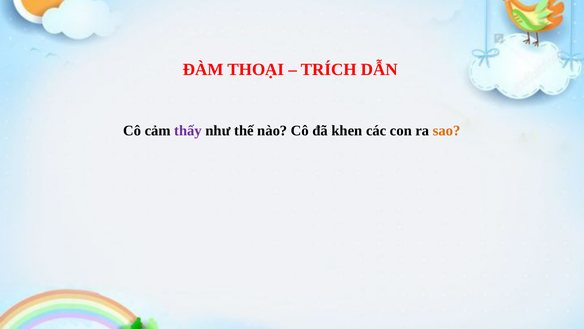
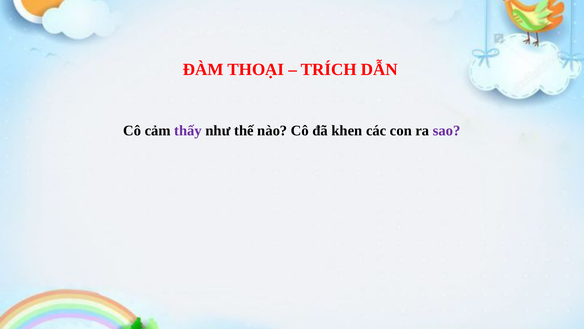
sao colour: orange -> purple (447, 130)
